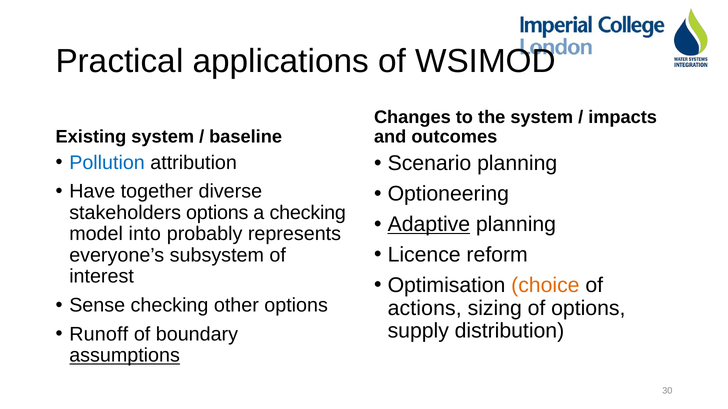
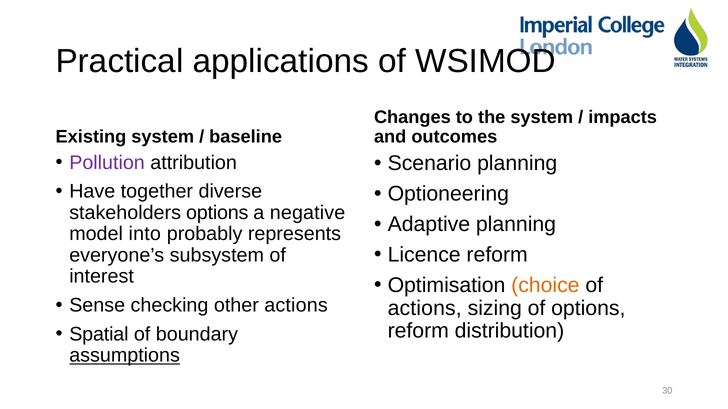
Pollution colour: blue -> purple (107, 163)
a checking: checking -> negative (308, 213)
Adaptive underline: present -> none (429, 225)
other options: options -> actions (296, 306)
supply: supply -> reform (418, 331)
Runoff: Runoff -> Spatial (99, 335)
